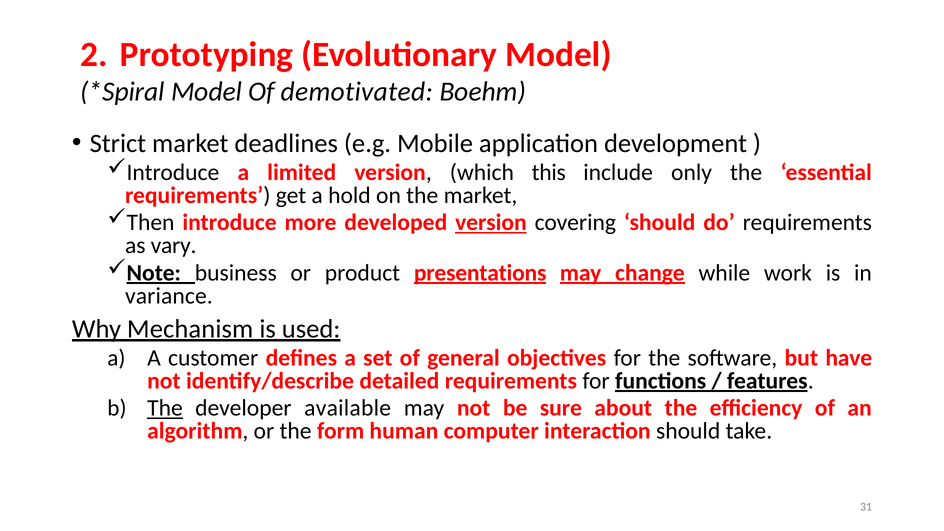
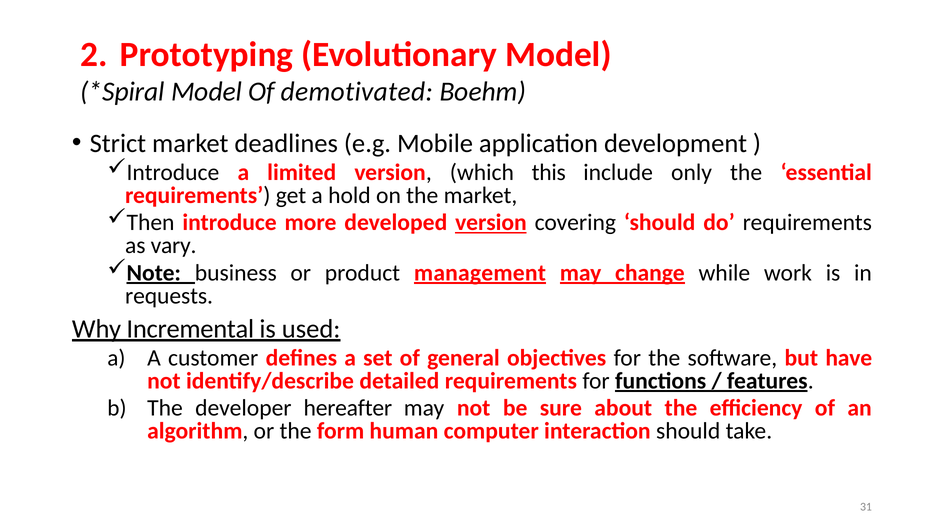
presentations: presentations -> management (480, 273)
variance: variance -> requests (169, 296)
Mechanism: Mechanism -> Incremental (190, 329)
The underline: present -> none (165, 408)
available: available -> hereafter (348, 408)
